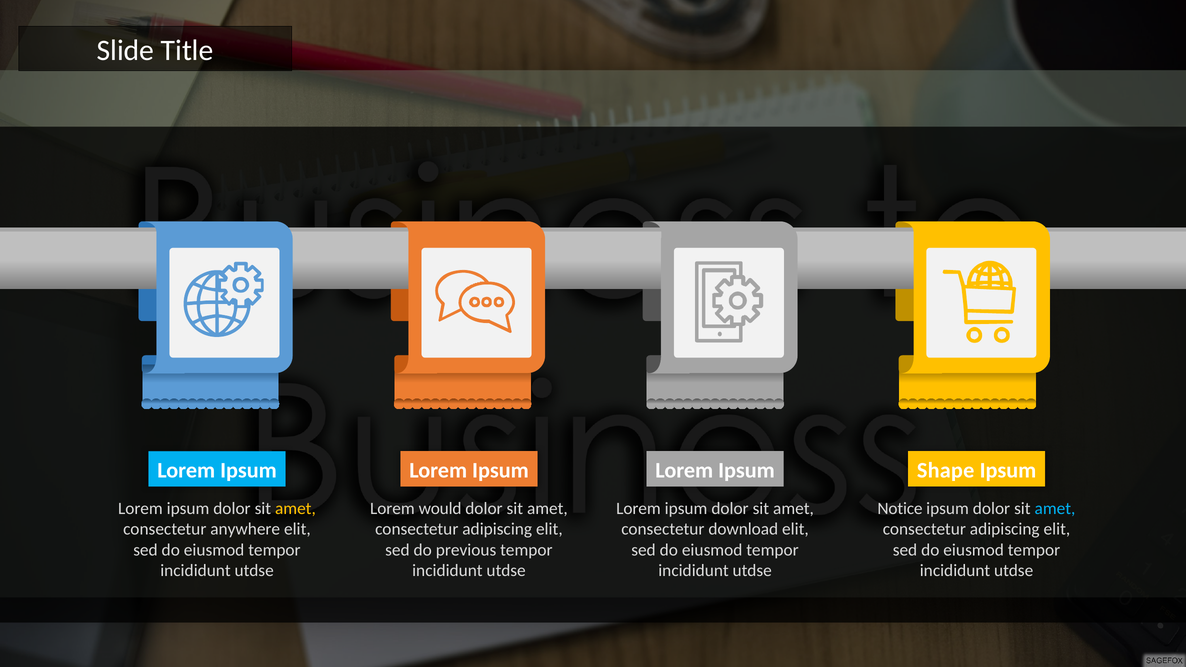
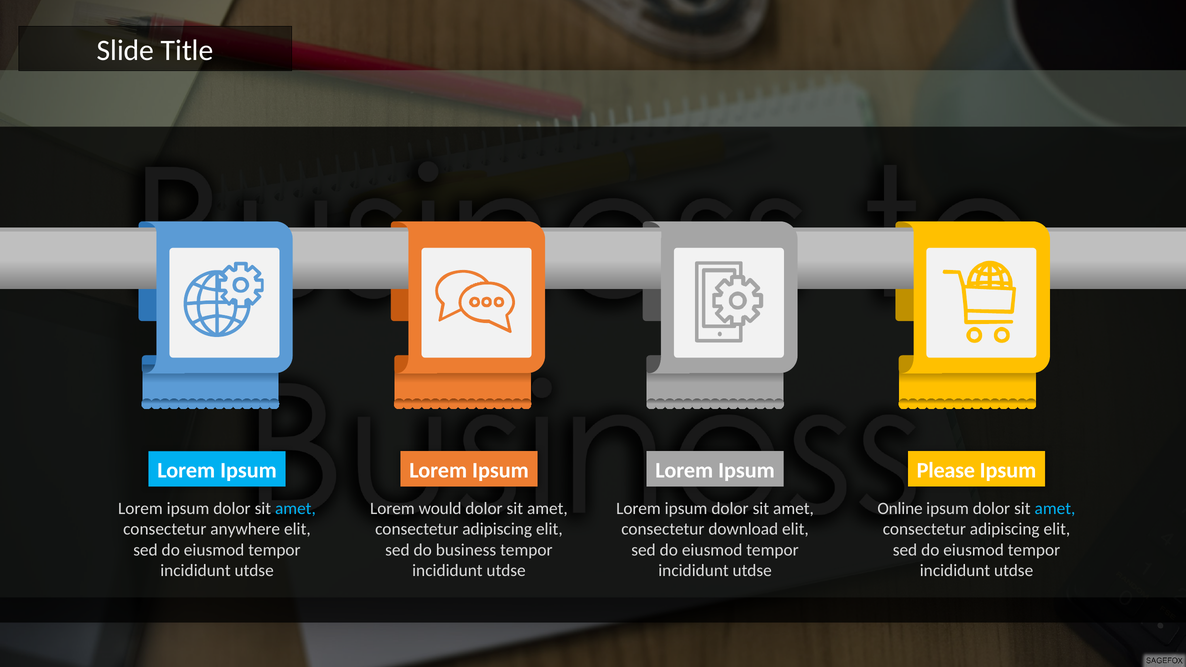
Shape: Shape -> Please (946, 470)
amet colour: yellow -> light blue (295, 508)
Notice: Notice -> Online (900, 508)
previous: previous -> business (466, 550)
